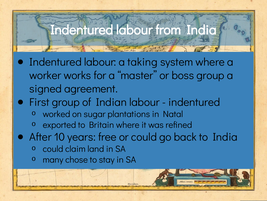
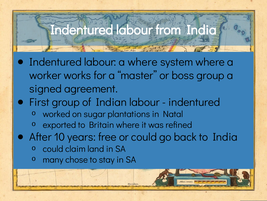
a taking: taking -> where (143, 62)
